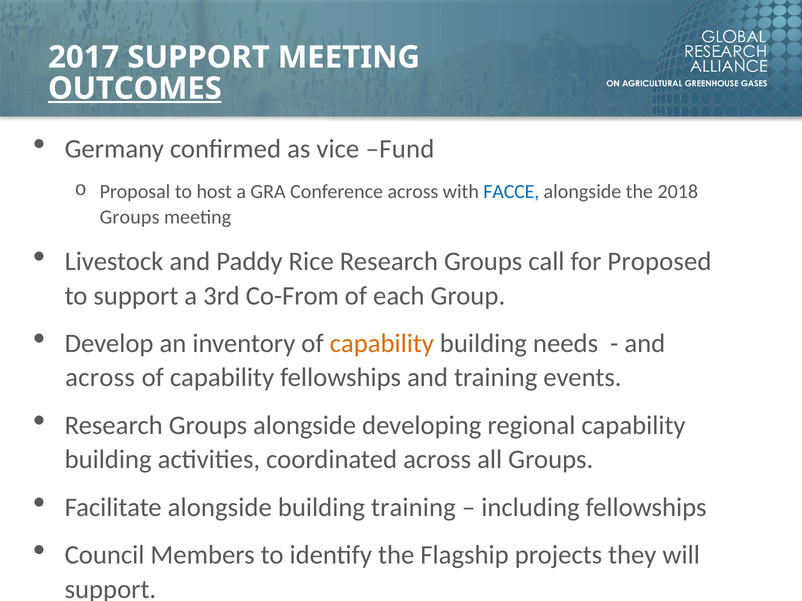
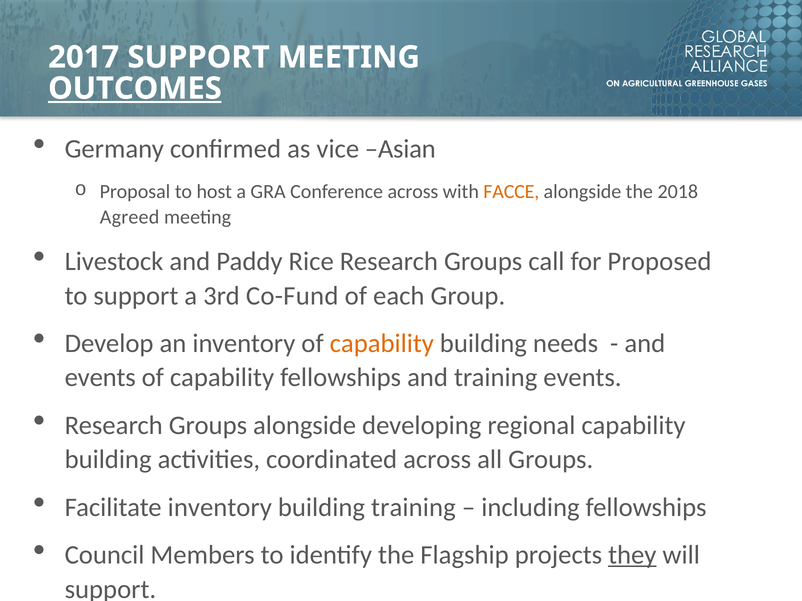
Fund: Fund -> Asian (400, 149)
FACCE colour: blue -> orange (511, 192)
Groups: Groups -> Agreed (130, 217)
Co-From: Co-From -> Co-Fund (292, 296)
across: across -> events (100, 378)
Facilitate alongside: alongside -> inventory (220, 508)
they underline: none -> present (632, 555)
